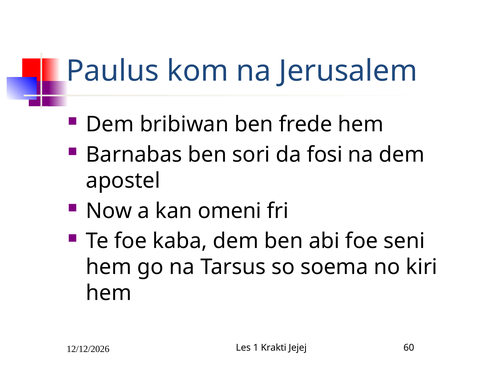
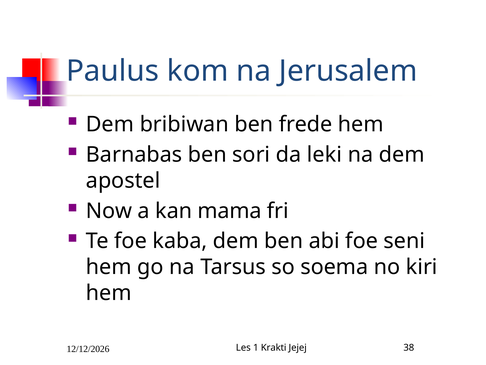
fosi: fosi -> leki (325, 154)
omeni: omeni -> mama (230, 211)
60: 60 -> 38 (409, 347)
